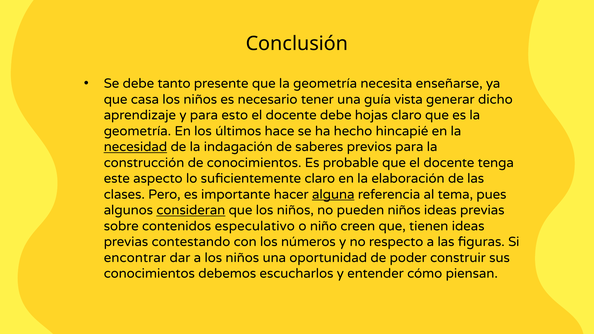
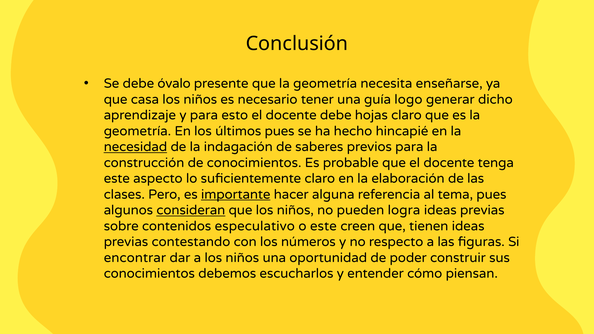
tanto: tanto -> óvalo (174, 84)
vista: vista -> logo (408, 100)
últimos hace: hace -> pues (280, 131)
importante underline: none -> present (236, 194)
alguna underline: present -> none (333, 194)
pueden niños: niños -> logra (404, 210)
o niño: niño -> este (323, 226)
